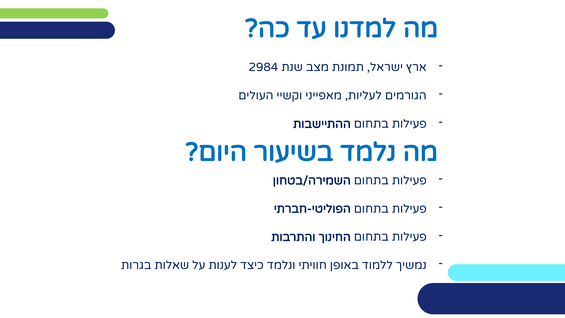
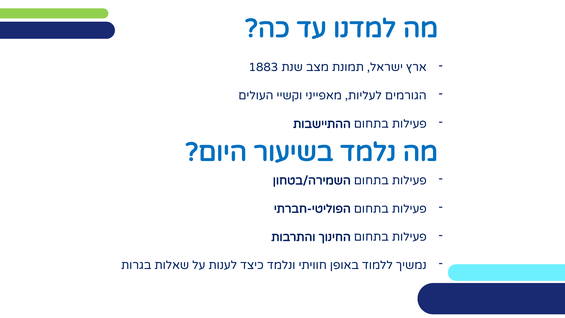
2984: 2984 -> 1883 (263, 67)
